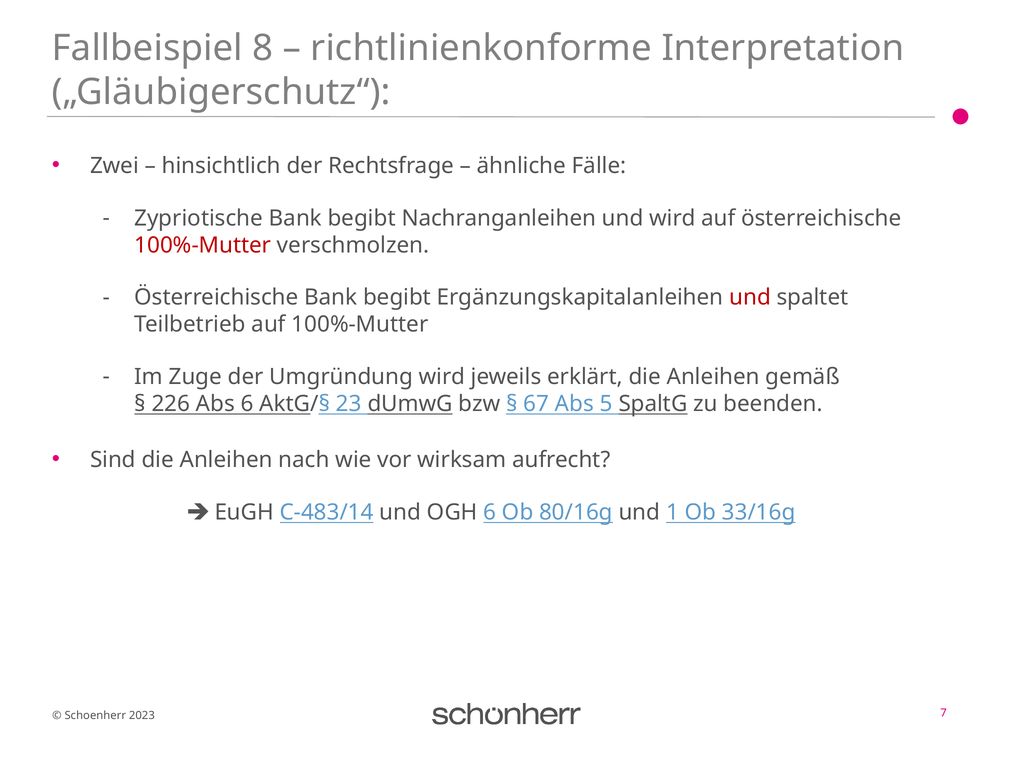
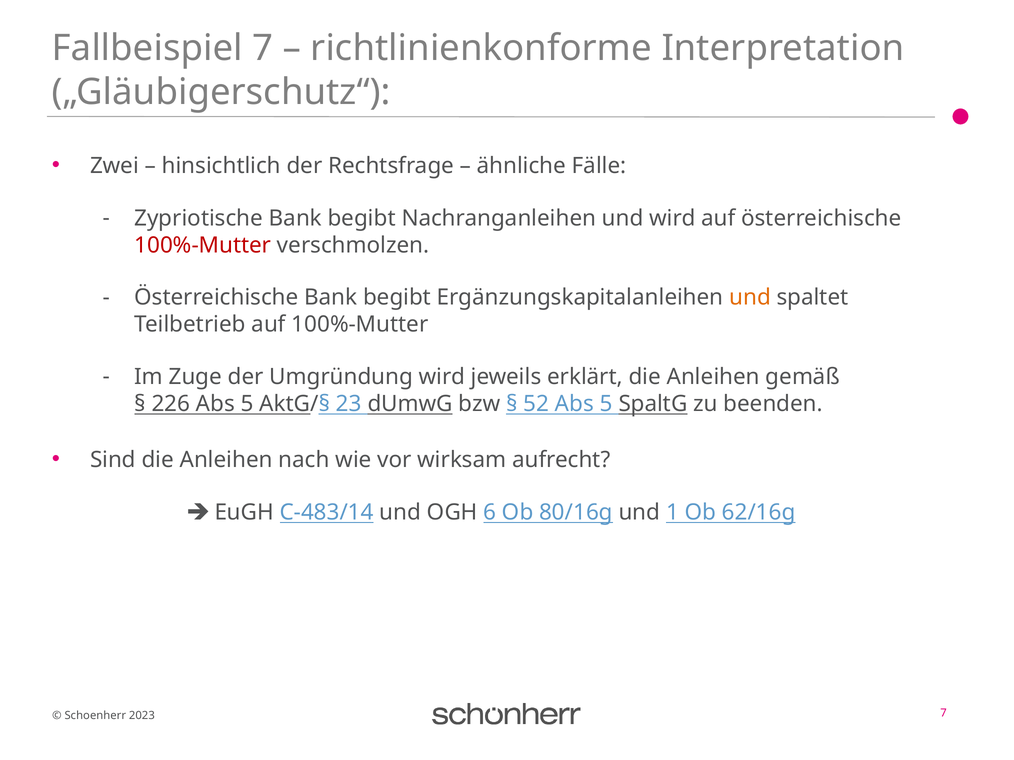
Fallbeispiel 8: 8 -> 7 (263, 48)
und colour: red -> orange (750, 298)
226 Abs 6: 6 -> 5 (247, 404)
67: 67 -> 52 (536, 404)
33/16g: 33/16g -> 62/16g (759, 512)
